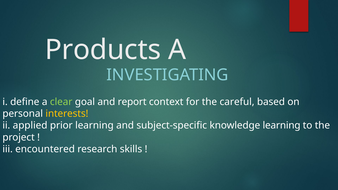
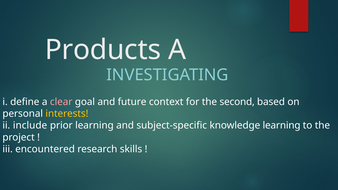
clear colour: light green -> pink (61, 102)
report: report -> future (132, 102)
careful: careful -> second (237, 102)
applied: applied -> include (30, 126)
